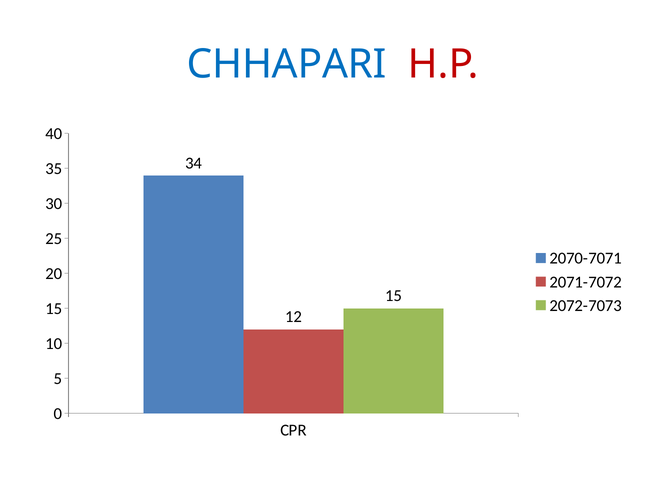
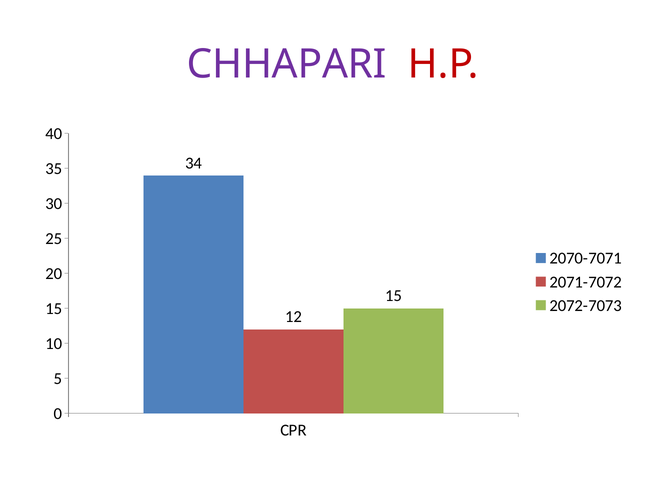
CHHAPARI colour: blue -> purple (287, 64)
